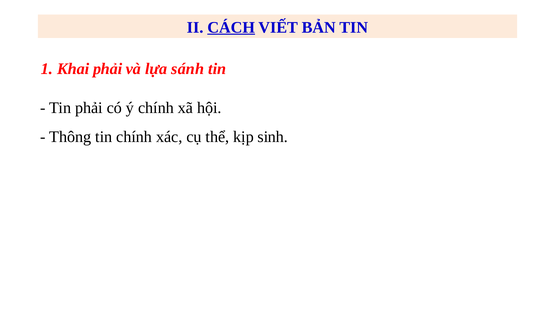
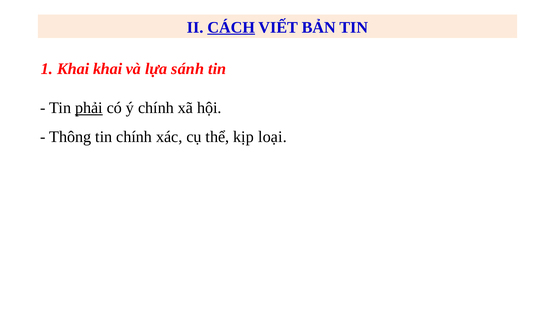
Khai phải: phải -> khai (108, 69)
phải underline: none -> present (89, 108)
sinh: sinh -> loại (273, 137)
